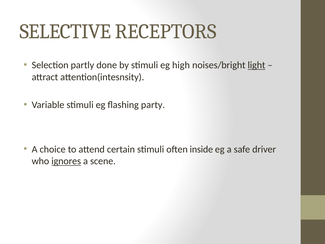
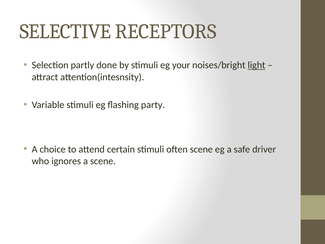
high: high -> your (181, 65)
often inside: inside -> scene (201, 149)
ignores underline: present -> none (66, 161)
